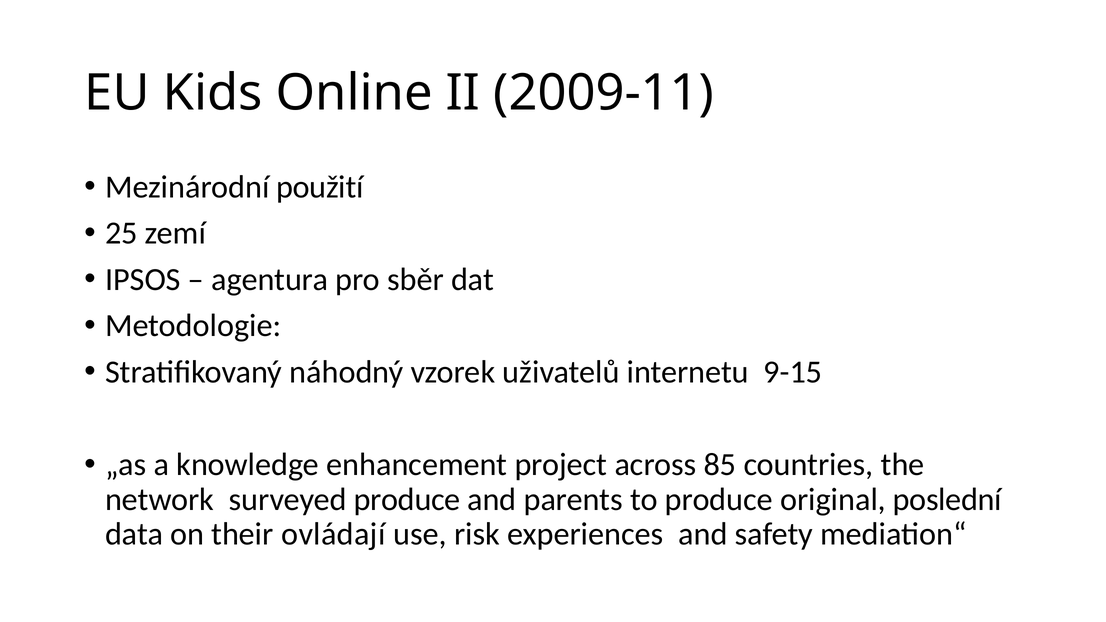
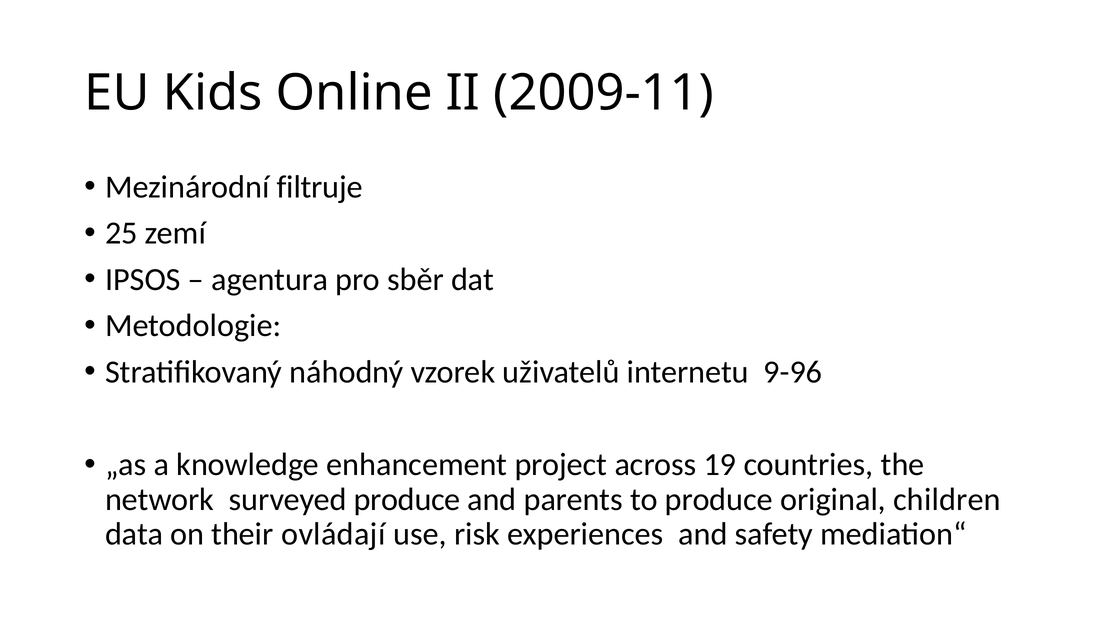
použití: použití -> filtruje (320, 187)
9-15: 9-15 -> 9-96 (793, 372)
85: 85 -> 19 (720, 465)
poslední: poslední -> children (947, 500)
